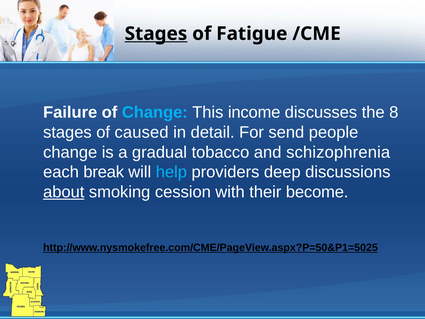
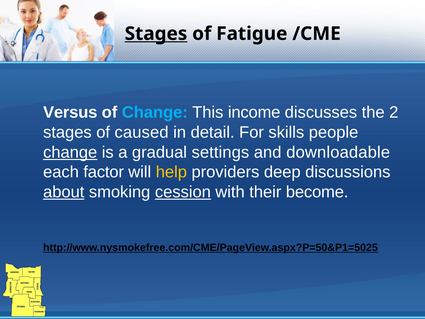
Failure: Failure -> Versus (70, 112)
8: 8 -> 2 (394, 112)
send: send -> skills (286, 132)
change underline: none -> present (70, 152)
tobacco: tobacco -> settings (220, 152)
schizophrenia: schizophrenia -> downloadable (338, 152)
break: break -> factor (104, 172)
help colour: light blue -> yellow (171, 172)
cession underline: none -> present (183, 192)
